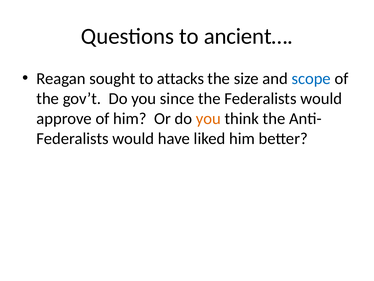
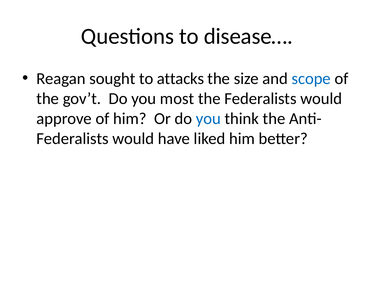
ancient…: ancient… -> disease… (248, 36)
since: since -> most (177, 98)
you colour: orange -> blue (208, 118)
